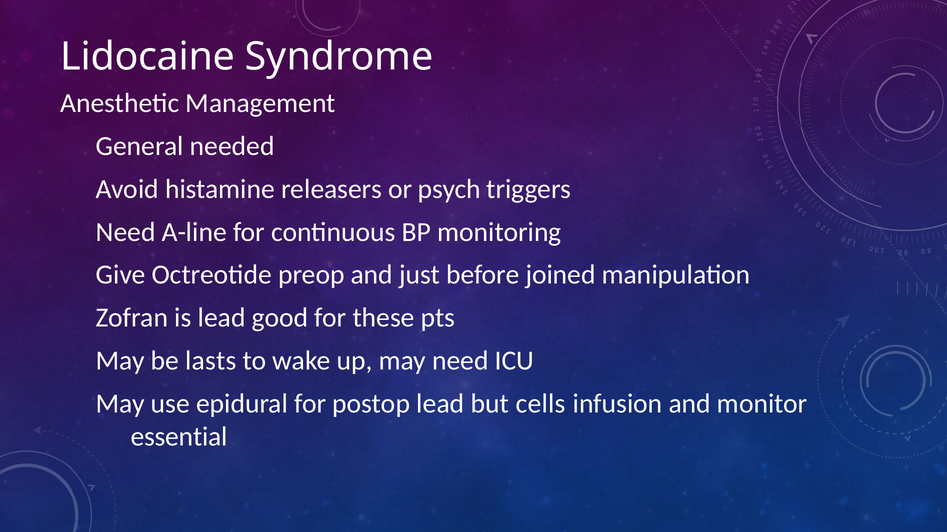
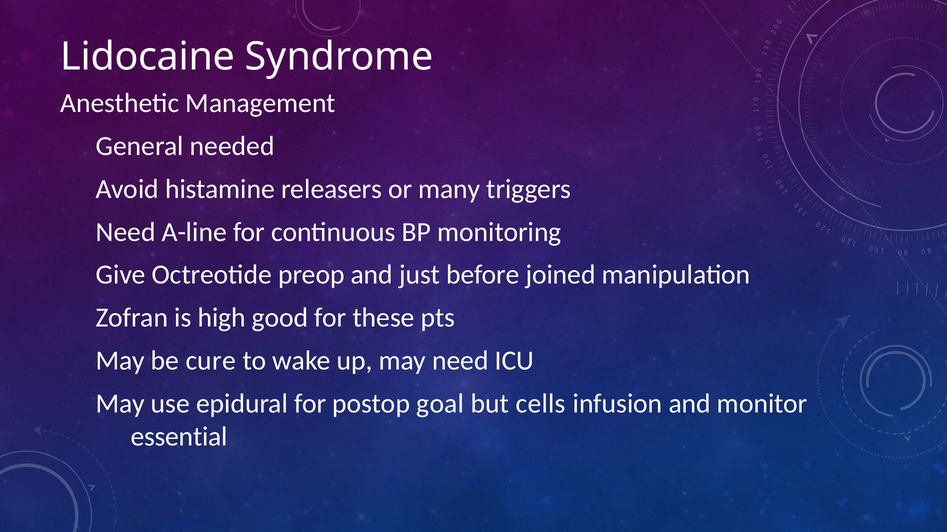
psych: psych -> many (449, 189)
is lead: lead -> high (222, 318)
lasts: lasts -> cure (211, 361)
postop lead: lead -> goal (440, 404)
